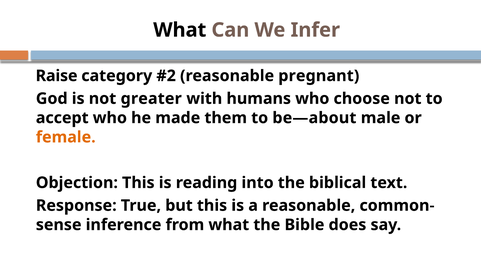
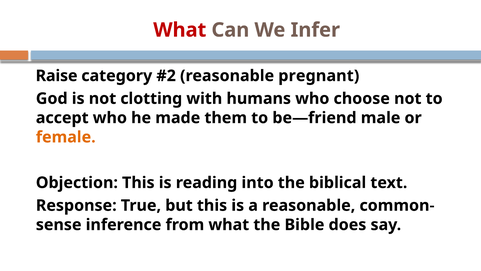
What colour: black -> red (180, 30)
greater: greater -> clotting (151, 98)
be—about: be—about -> be—friend (314, 118)
